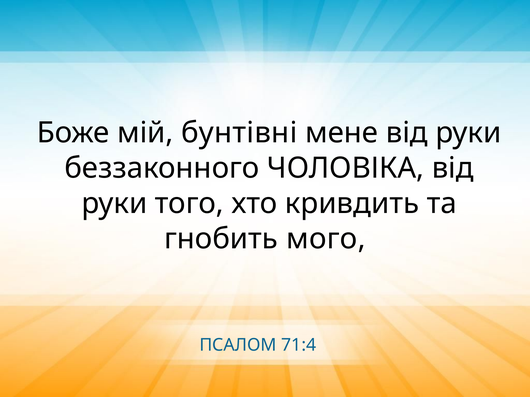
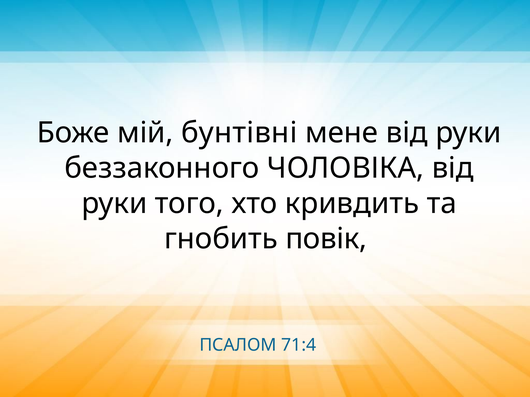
мого: мого -> повік (326, 239)
